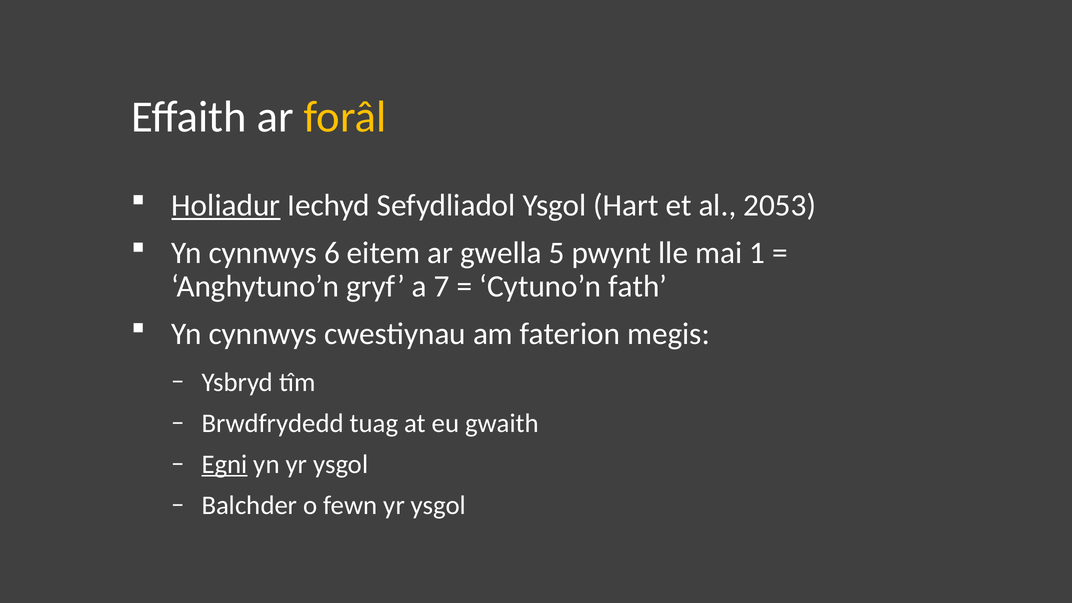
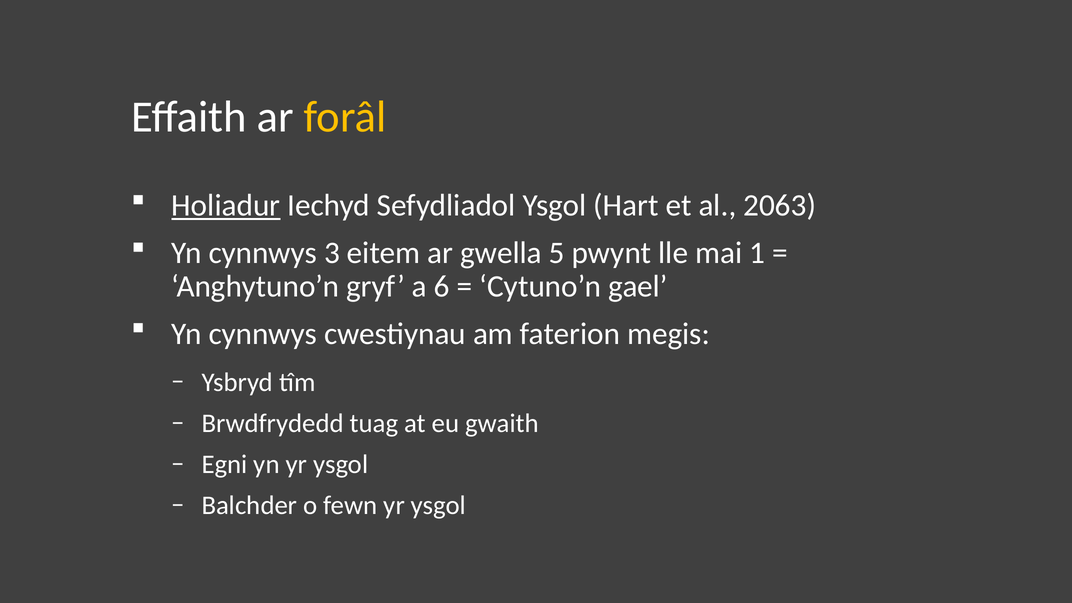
2053: 2053 -> 2063 (780, 206)
6: 6 -> 3 (332, 253)
7: 7 -> 6 (442, 287)
fath: fath -> gael (638, 287)
Egni underline: present -> none (225, 464)
